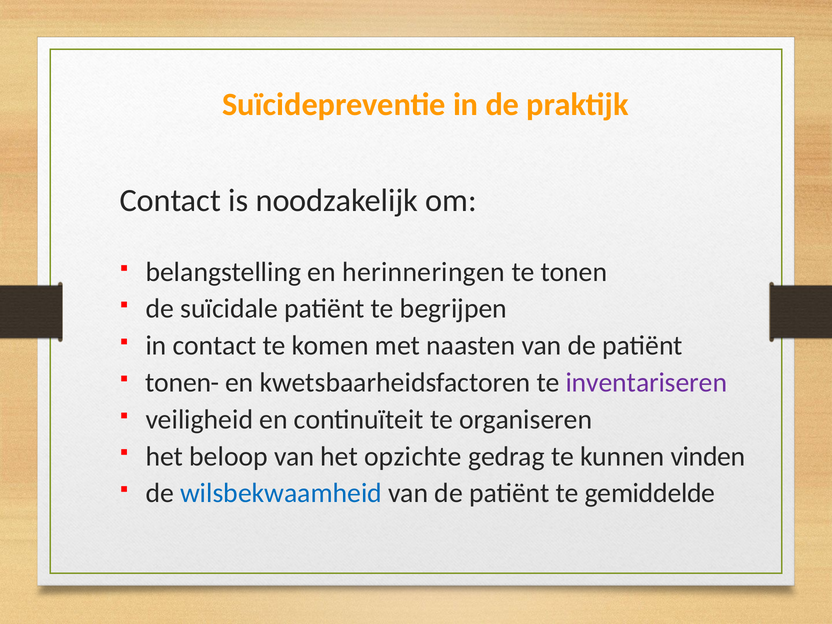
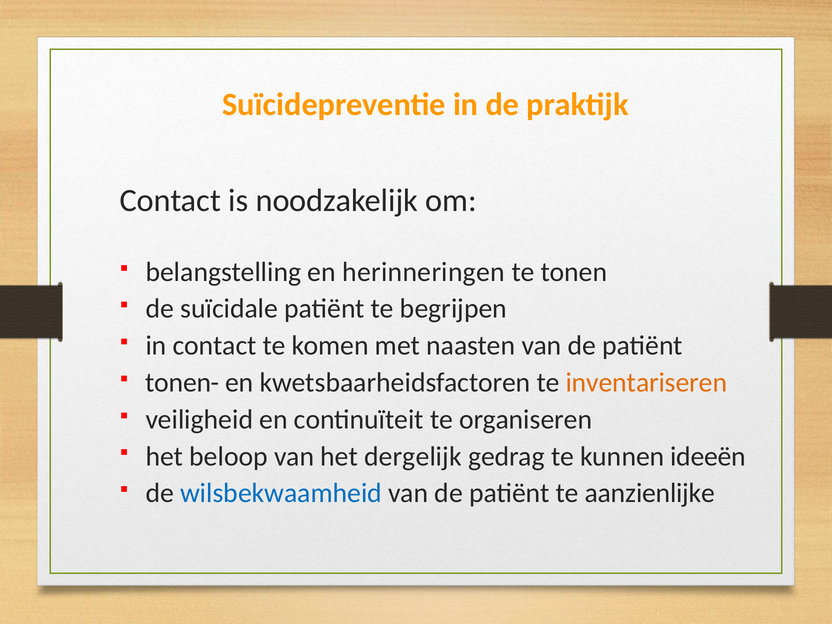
inventariseren colour: purple -> orange (646, 383)
opzichte: opzichte -> dergelijk (413, 456)
vinden: vinden -> ideeën (708, 456)
gemiddelde: gemiddelde -> aanzienlijke (650, 493)
